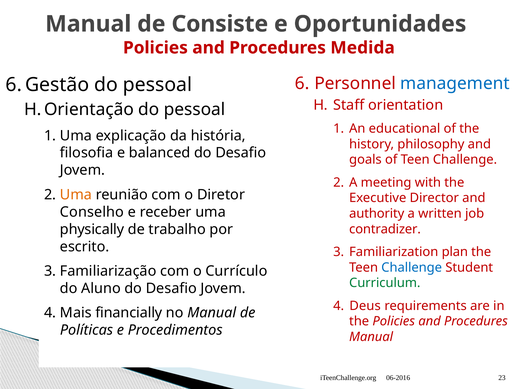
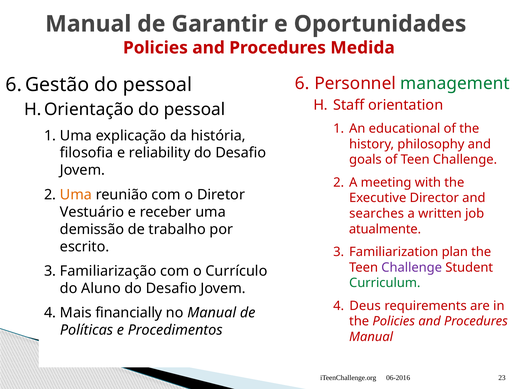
Consiste: Consiste -> Garantir (220, 24)
management colour: blue -> green (455, 83)
balanced: balanced -> reliability (160, 153)
Conselho: Conselho -> Vestuário (92, 212)
authority: authority -> searches (377, 213)
physically: physically -> demissão (92, 229)
contradizer: contradizer -> atualmente (385, 229)
Challenge colour: blue -> purple (412, 267)
